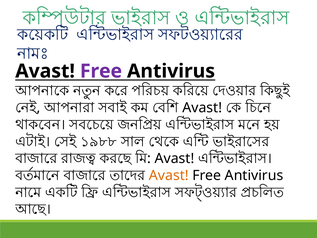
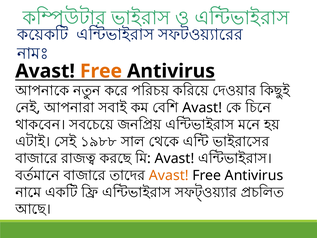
Free colour: purple -> orange (101, 71)
